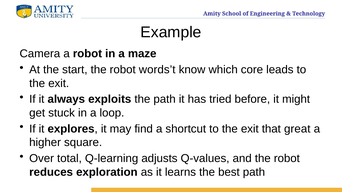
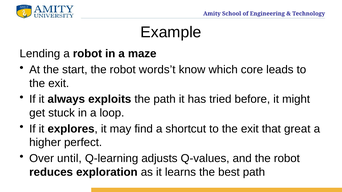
Camera: Camera -> Lending (40, 54)
square: square -> perfect (83, 143)
total: total -> until (69, 159)
